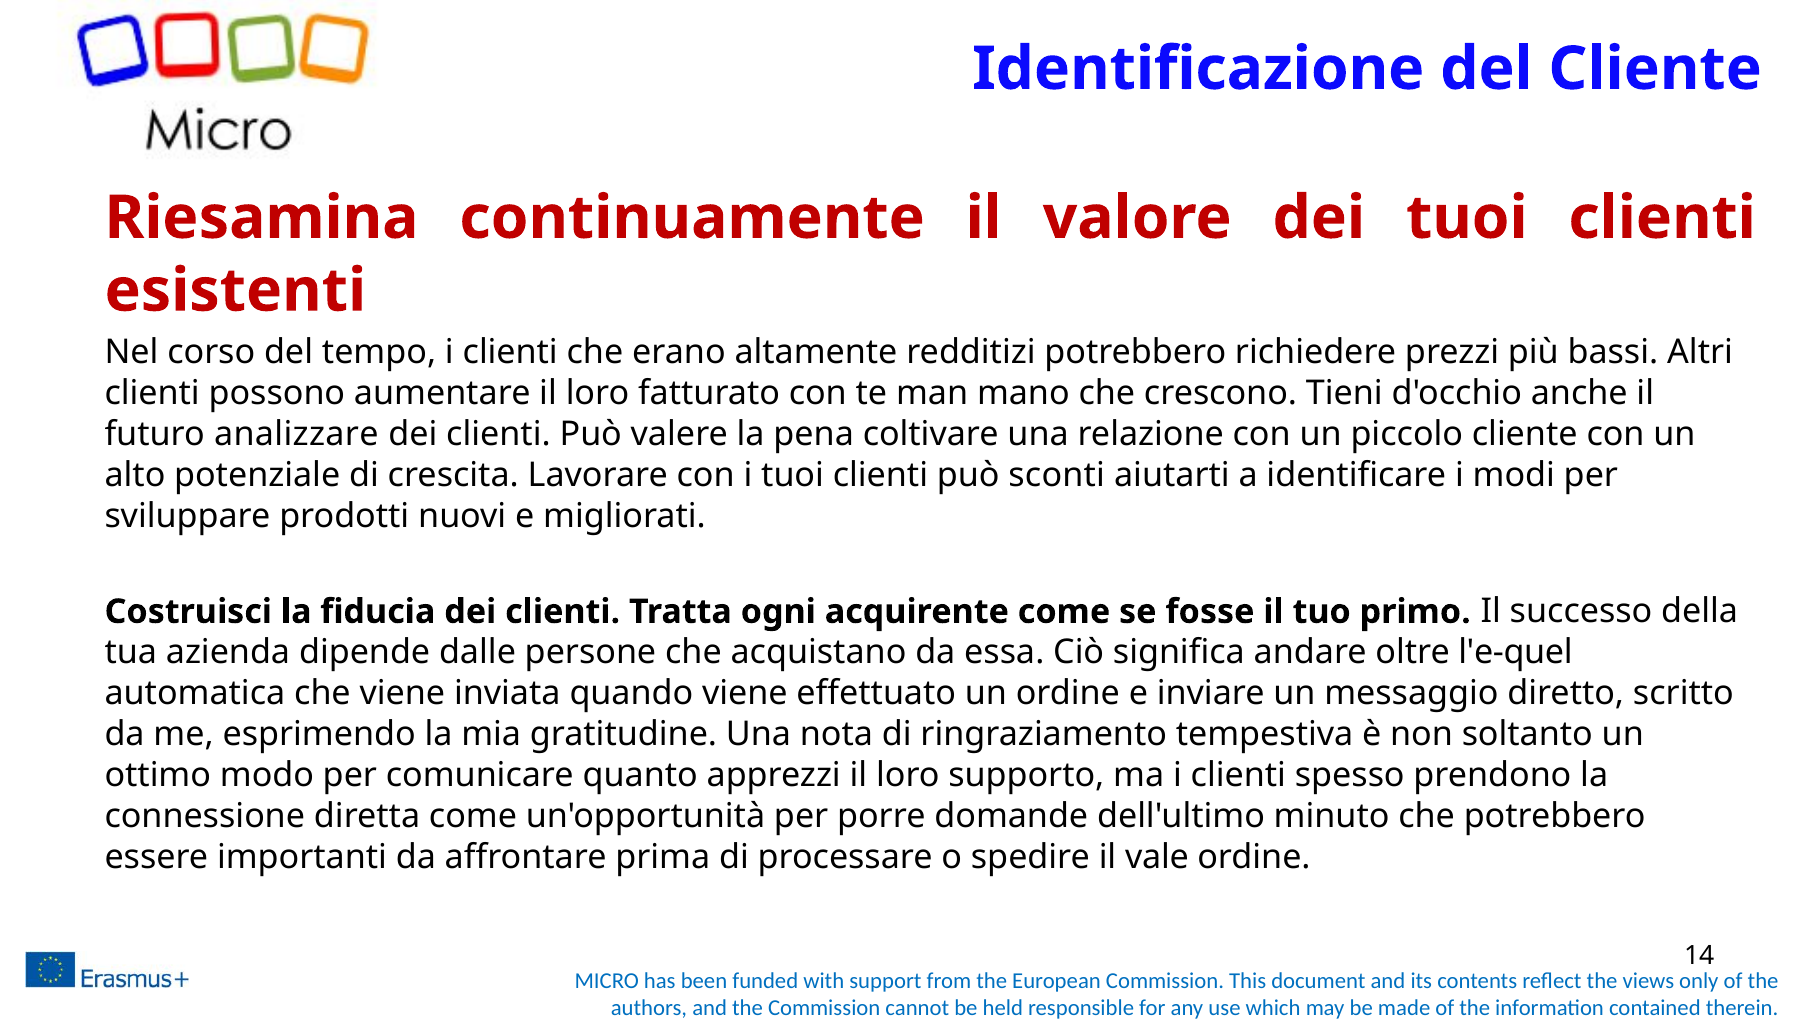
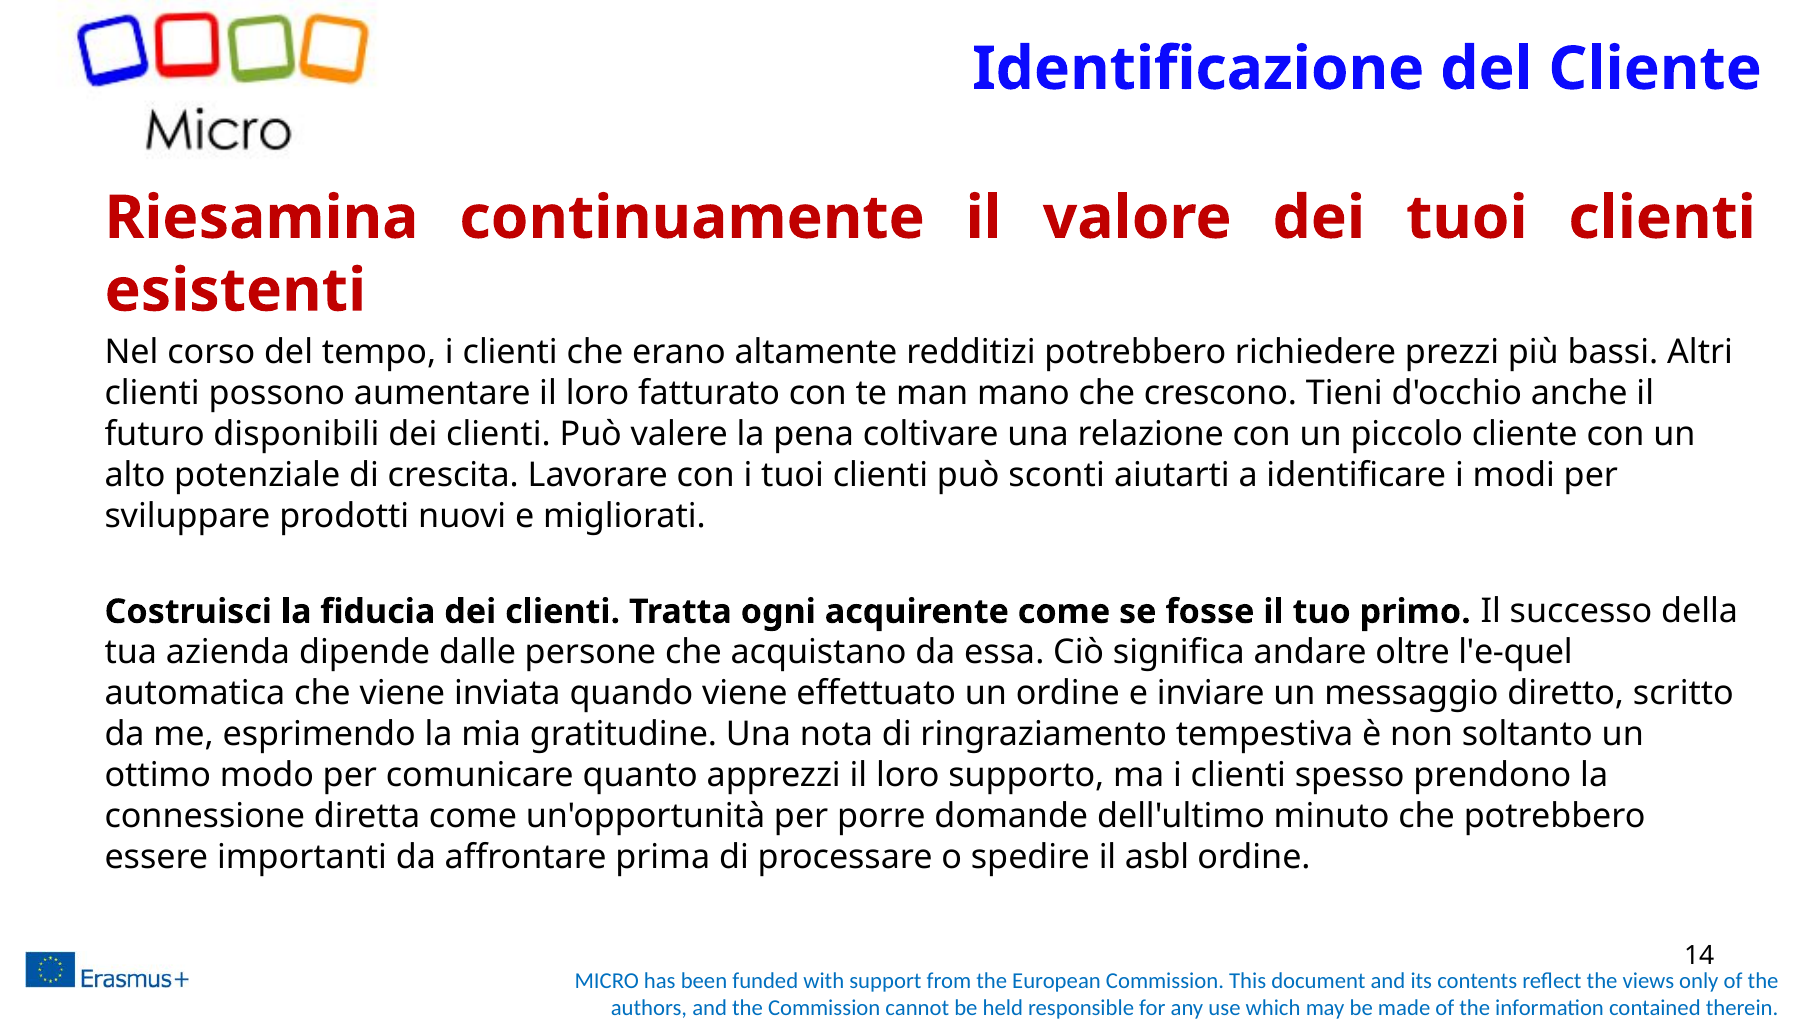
analizzare: analizzare -> disponibili (296, 434)
vale: vale -> asbl (1157, 857)
